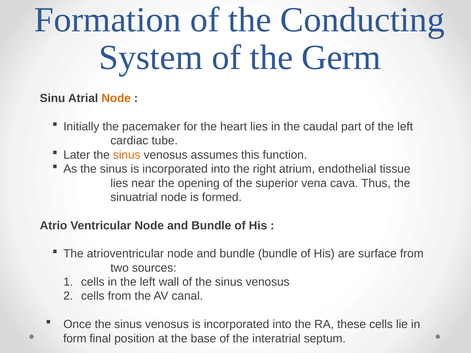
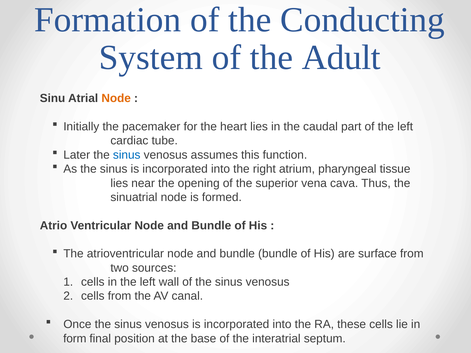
Germ: Germ -> Adult (341, 58)
sinus colour: orange -> blue (127, 155)
endothelial: endothelial -> pharyngeal (347, 169)
